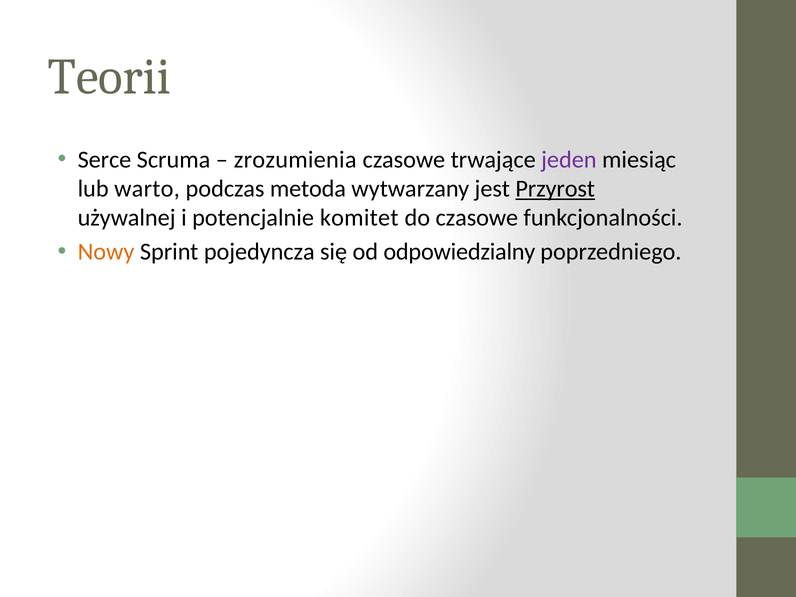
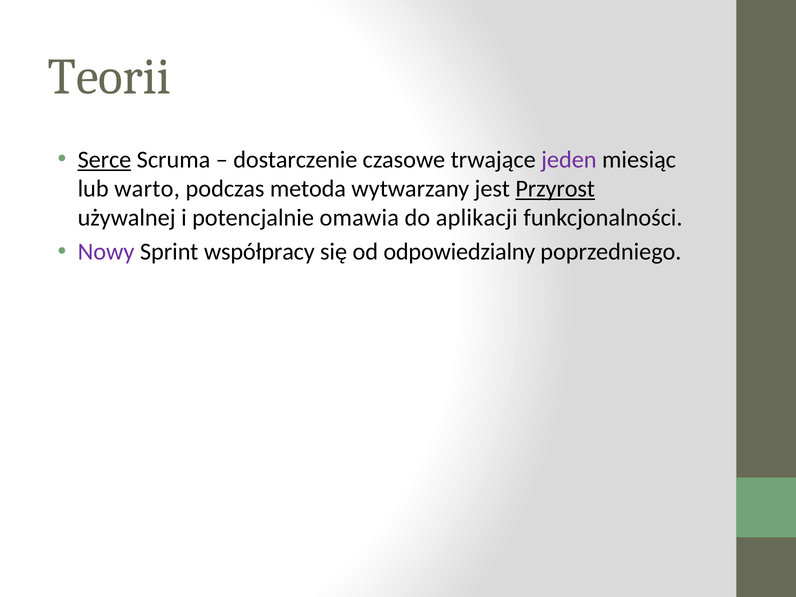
Serce underline: none -> present (104, 160)
zrozumienia: zrozumienia -> dostarczenie (295, 160)
komitet: komitet -> omawia (359, 218)
do czasowe: czasowe -> aplikacji (477, 218)
Nowy colour: orange -> purple (106, 252)
pojedyncza: pojedyncza -> współpracy (259, 252)
